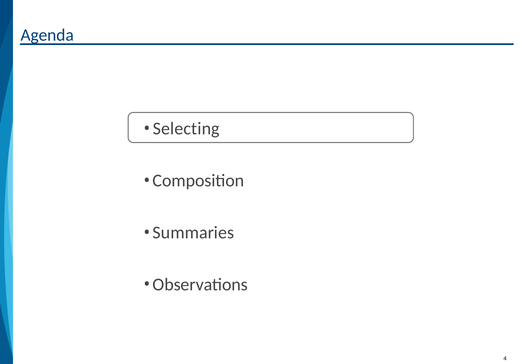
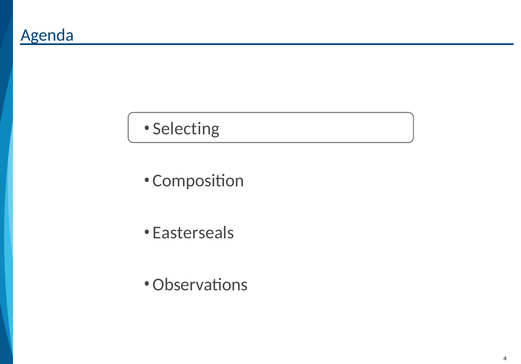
Summaries: Summaries -> Easterseals (193, 232)
